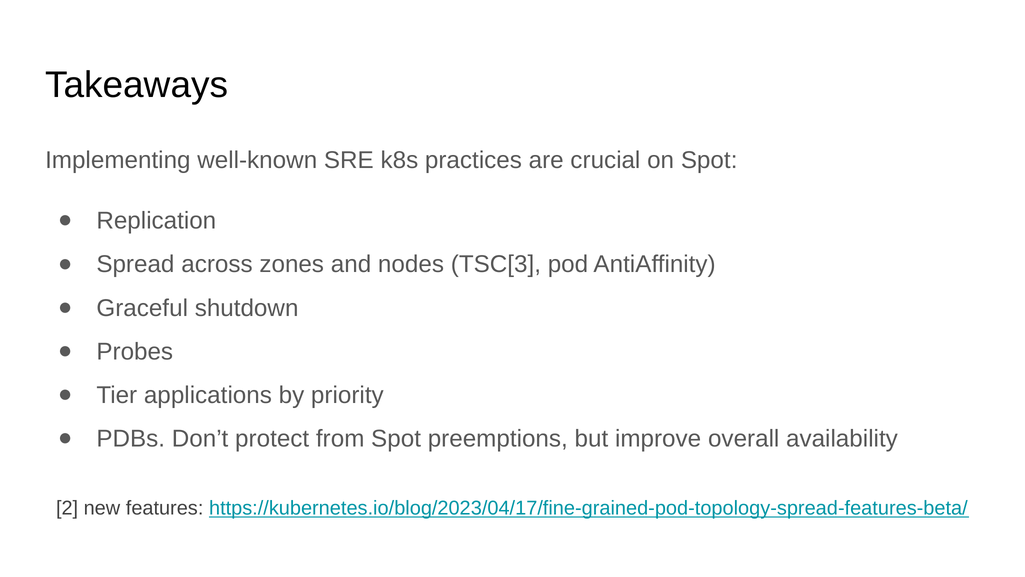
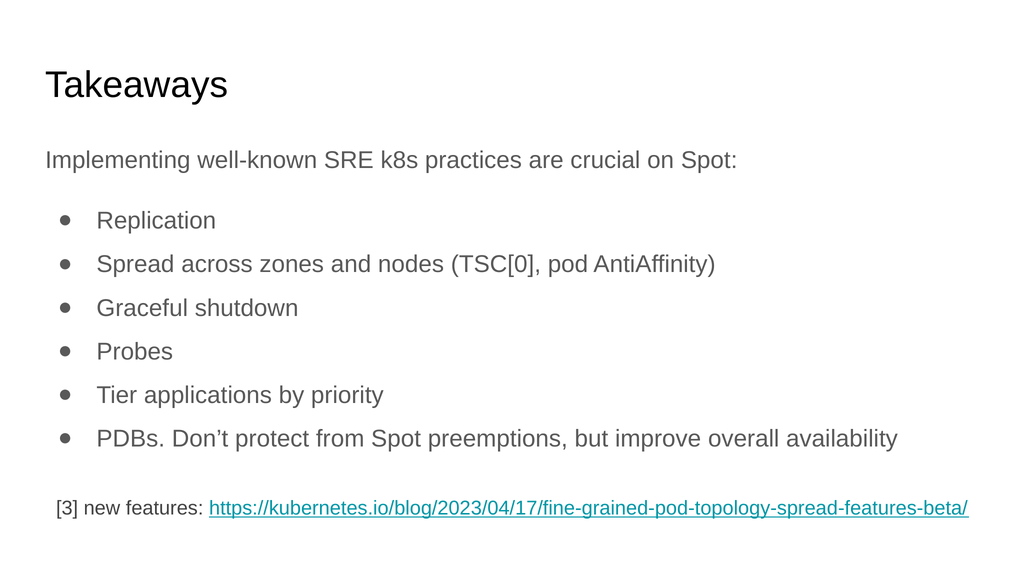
TSC[3: TSC[3 -> TSC[0 (496, 264)
2: 2 -> 3 (67, 508)
